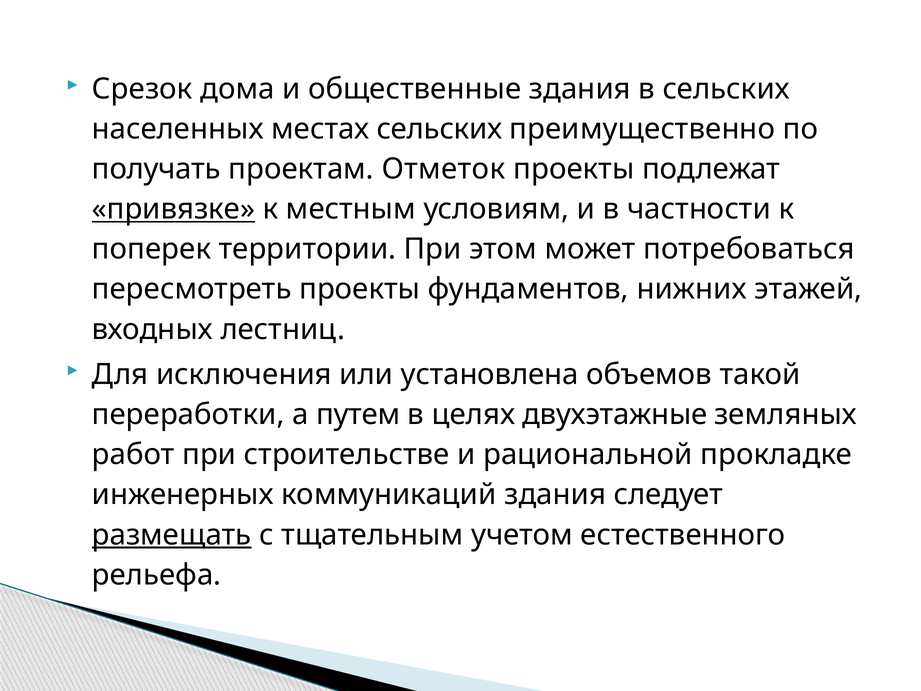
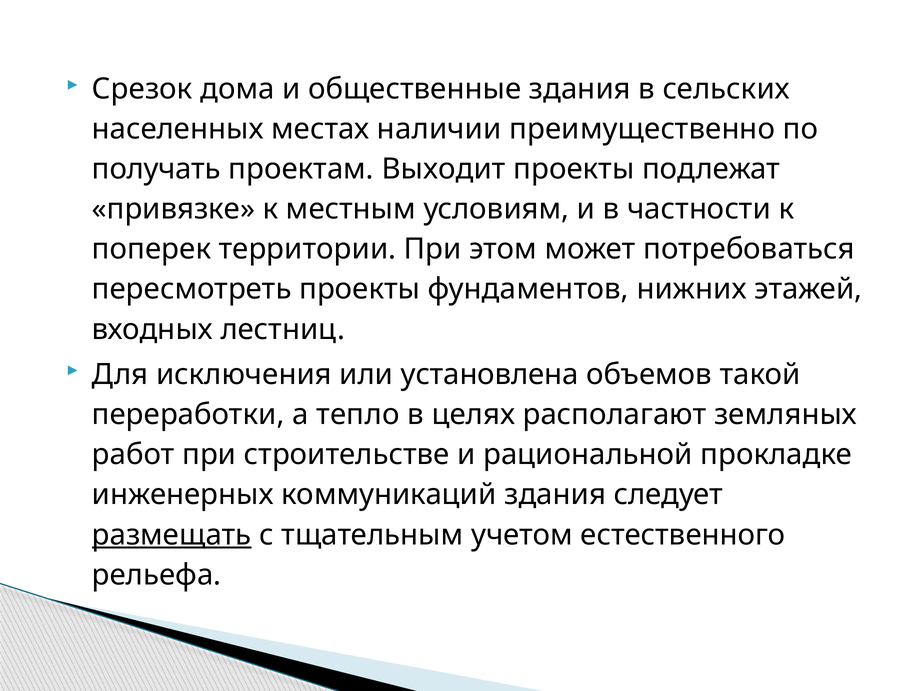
местах сельских: сельских -> наличии (439, 129)
Отметок: Отметок -> Выходит (444, 169)
привязке underline: present -> none (174, 209)
путем: путем -> тепло (358, 414)
двухэтажные: двухэтажные -> располагают (615, 414)
